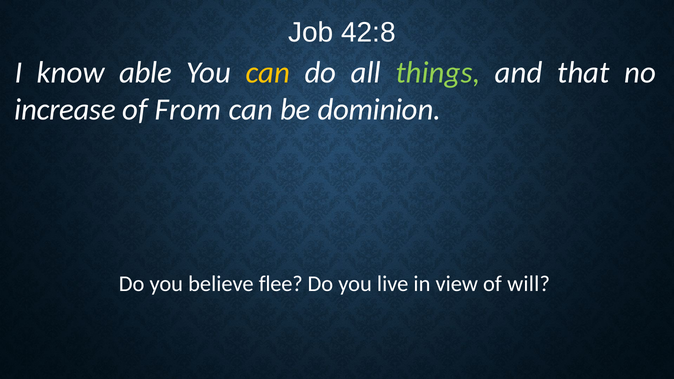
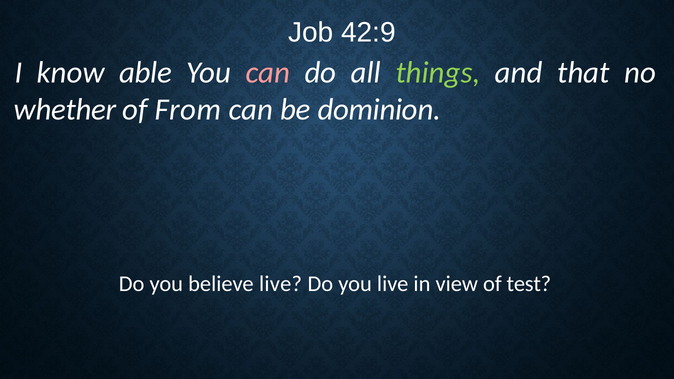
42:8: 42:8 -> 42:9 (368, 32)
can colour: yellow -> pink (268, 73)
increase: increase -> whether (65, 110)
believe flee: flee -> live (281, 284)
will: will -> test (529, 284)
